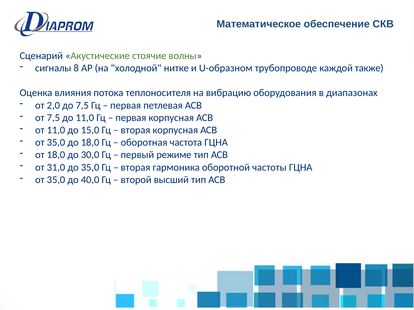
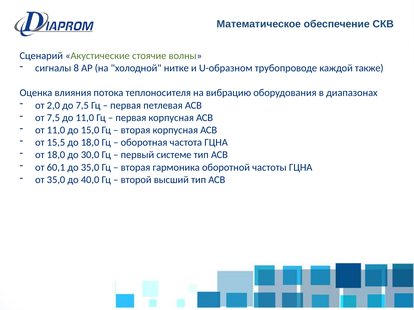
35,0: 35,0 -> 15,5 (56, 143)
режиме: режиме -> системе (174, 155)
31,0: 31,0 -> 60,1 (56, 168)
